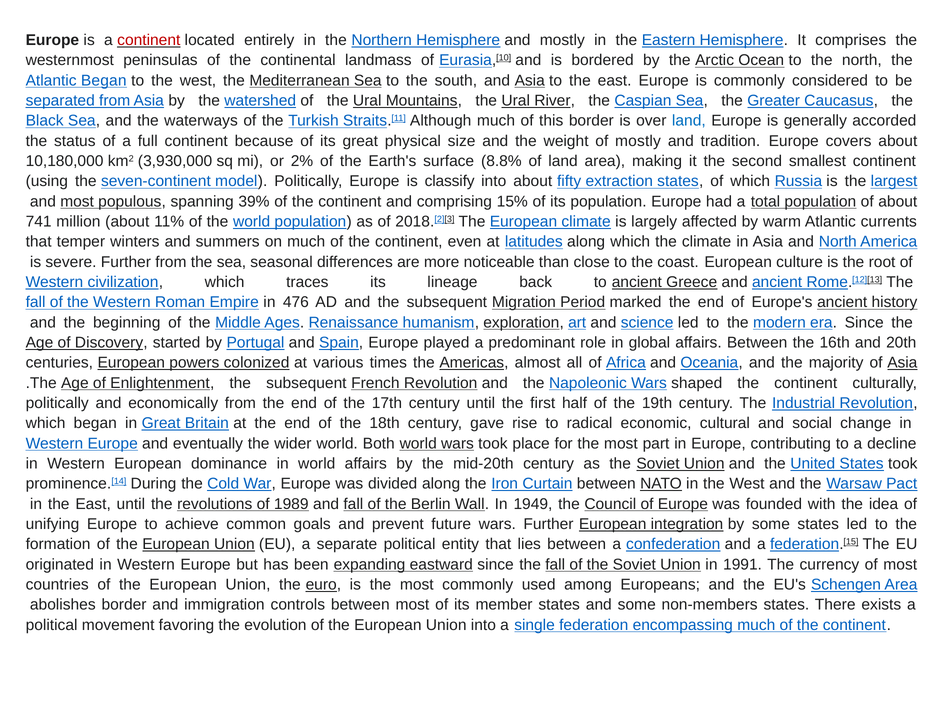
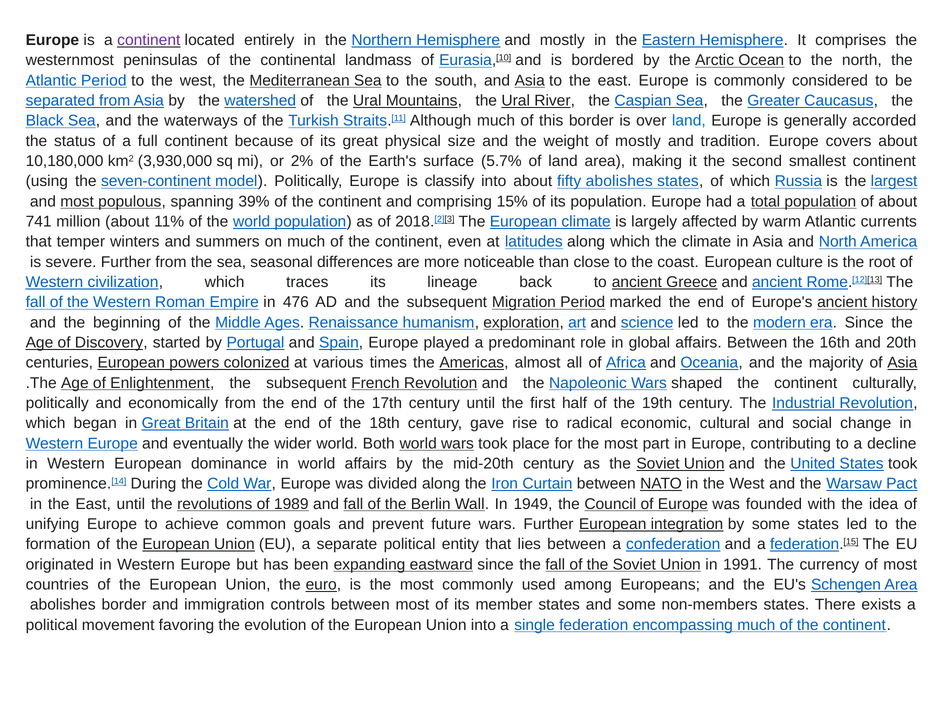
continent colour: red -> purple (149, 40)
Atlantic Began: Began -> Period (104, 81)
8.8%: 8.8% -> 5.7% (501, 161)
fifty extraction: extraction -> abolishes (619, 181)
